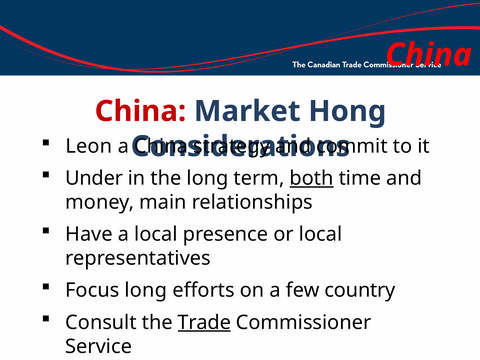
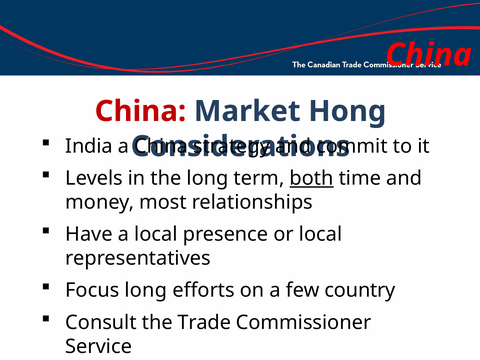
Leon: Leon -> India (89, 146)
Under: Under -> Levels (94, 178)
main: main -> most (163, 202)
Trade underline: present -> none (204, 322)
